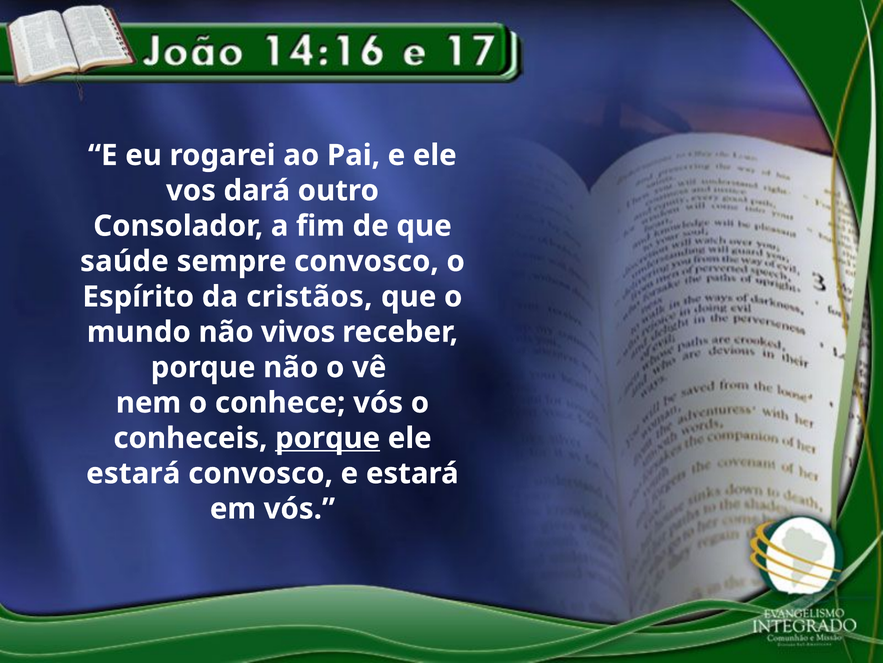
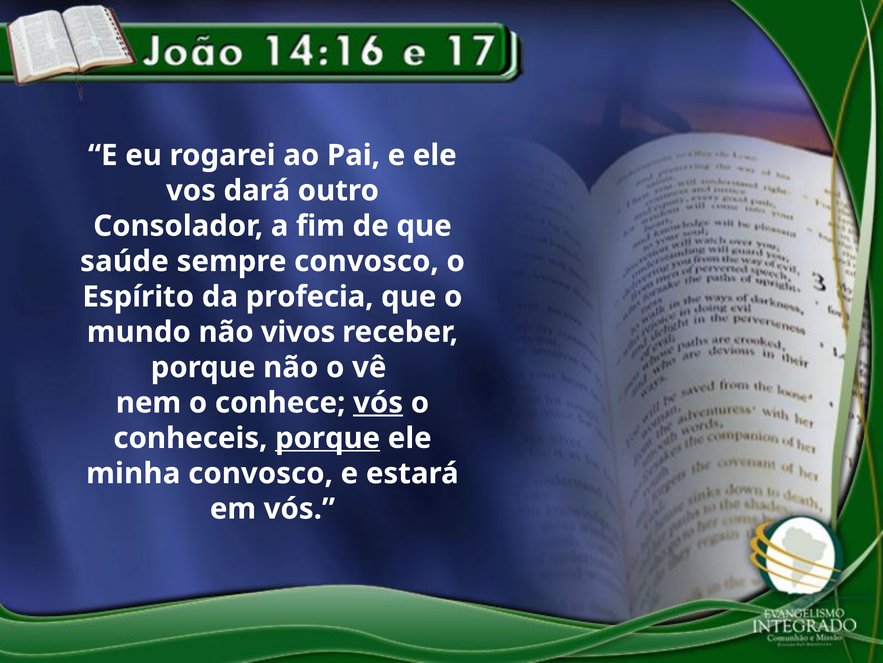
cristãos: cristãos -> profecia (310, 296)
vós underline: none -> present (378, 402)
estará: estará -> minha (133, 473)
